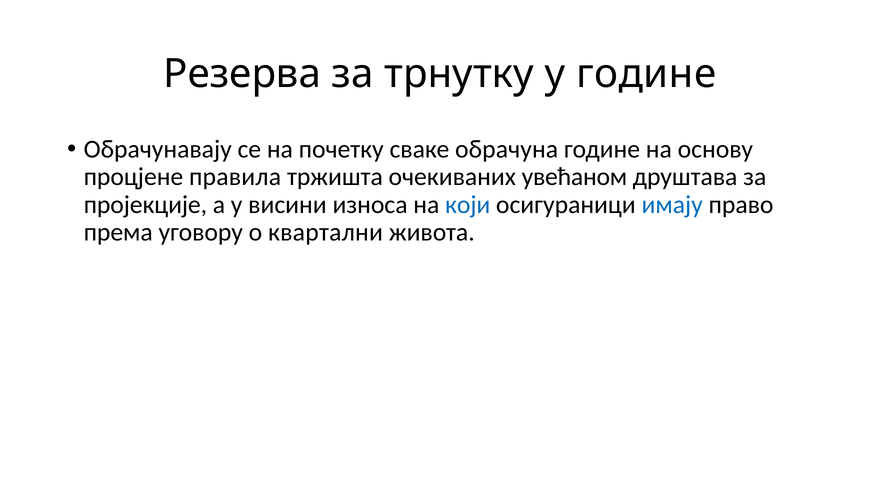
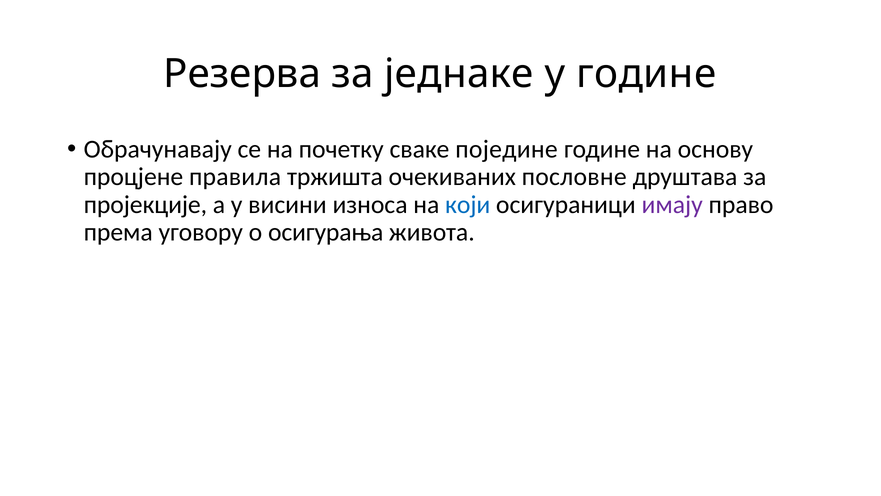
трнутку: трнутку -> једнаке (459, 74)
обрачуна: обрачуна -> поједине (507, 149)
увећаном: увећаном -> пословне (574, 177)
имају colour: blue -> purple (672, 204)
квартални: квартални -> осигурања (326, 232)
